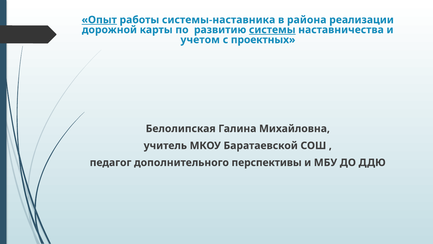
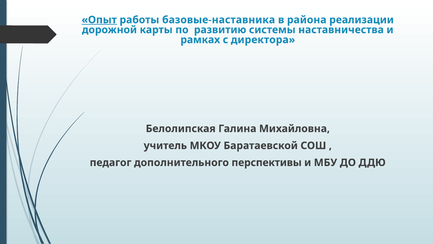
системы-наставника: системы-наставника -> базовые-наставника (219, 20)
системы underline: present -> none (272, 30)
учетом: учетом -> рамках (200, 40)
проектных: проектных -> директора (263, 40)
